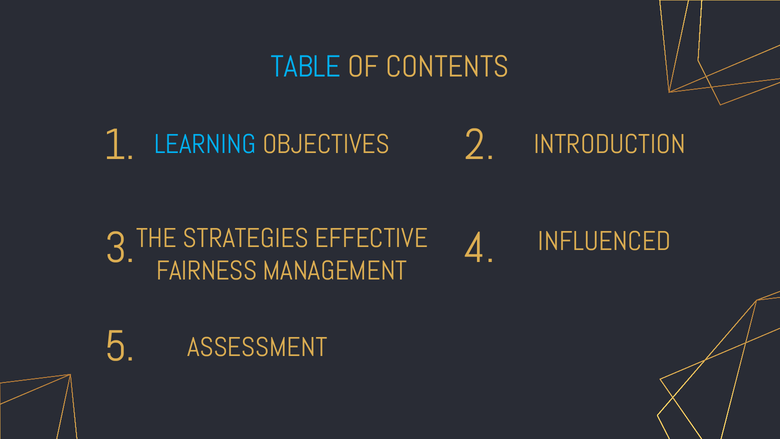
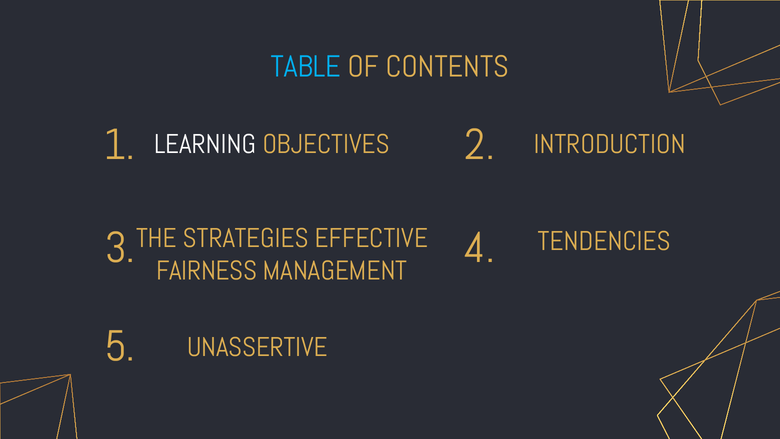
LEARNING colour: light blue -> white (205, 144)
INFLUENCED: INFLUENCED -> TENDENCIES (604, 241)
ASSESSMENT: ASSESSMENT -> UNASSERTIVE (257, 347)
